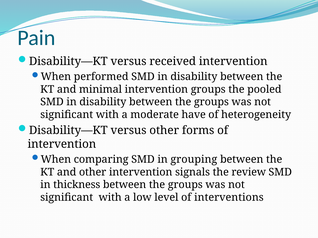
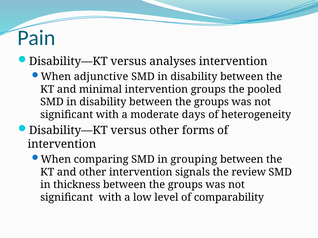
received: received -> analyses (173, 61)
performed: performed -> adjunctive (101, 77)
have: have -> days (194, 115)
interventions: interventions -> comparability (229, 198)
